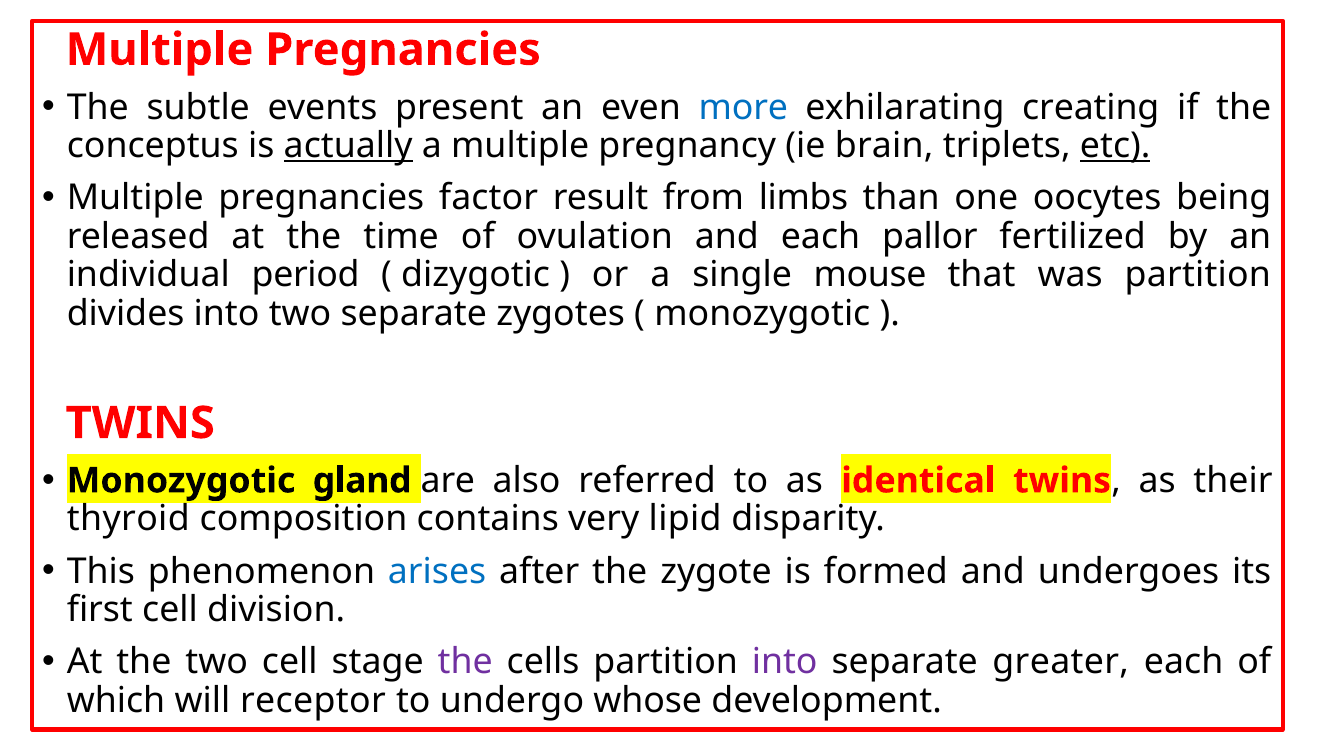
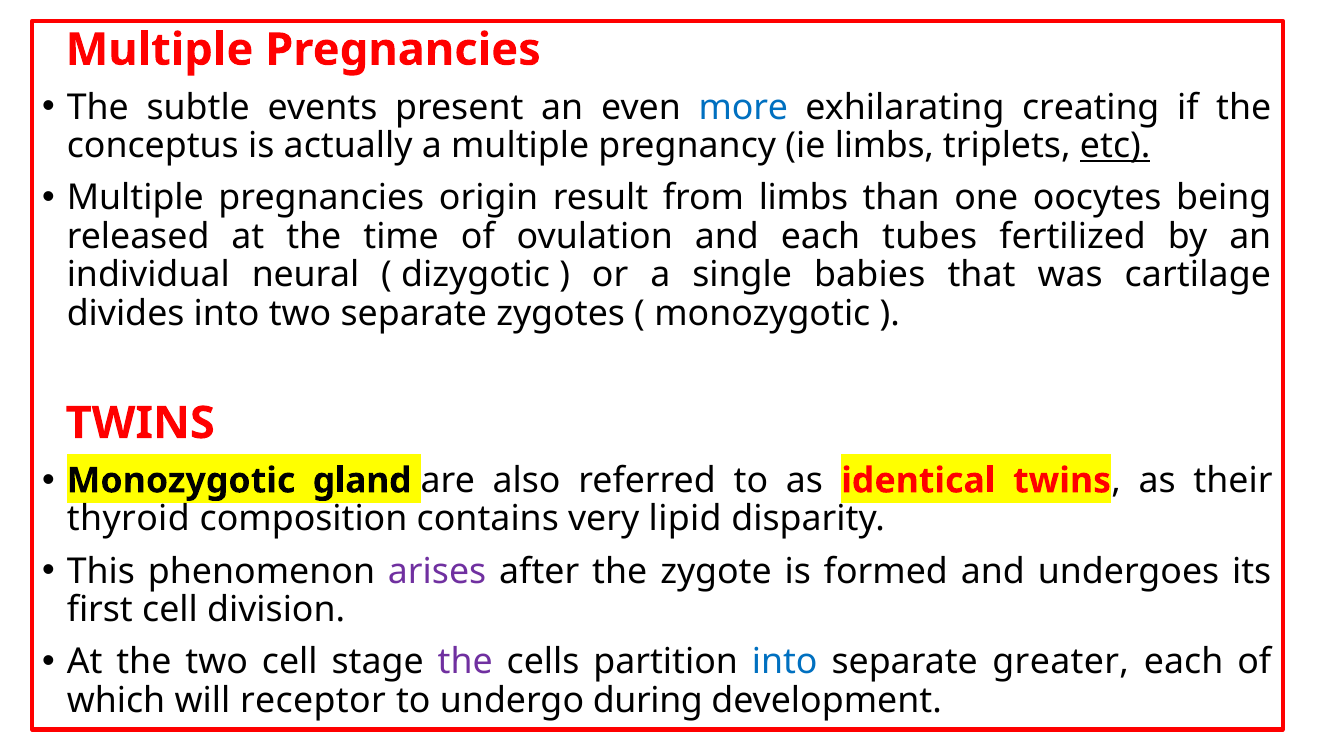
actually underline: present -> none (348, 146)
ie brain: brain -> limbs (884, 146)
factor: factor -> origin (488, 198)
pallor: pallor -> tubes (930, 237)
period: period -> neural (306, 275)
mouse: mouse -> babies (870, 275)
was partition: partition -> cartilage (1198, 275)
arises colour: blue -> purple (437, 572)
into colour: purple -> blue (785, 662)
whose: whose -> during (648, 701)
